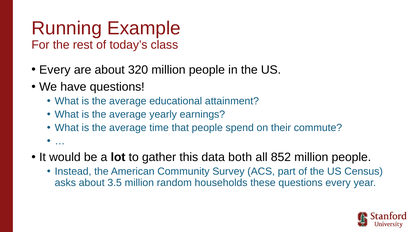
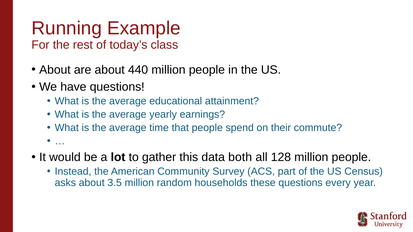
Every: Every -> About (55, 70)
320: 320 -> 440 (138, 70)
852: 852 -> 128 (281, 158)
